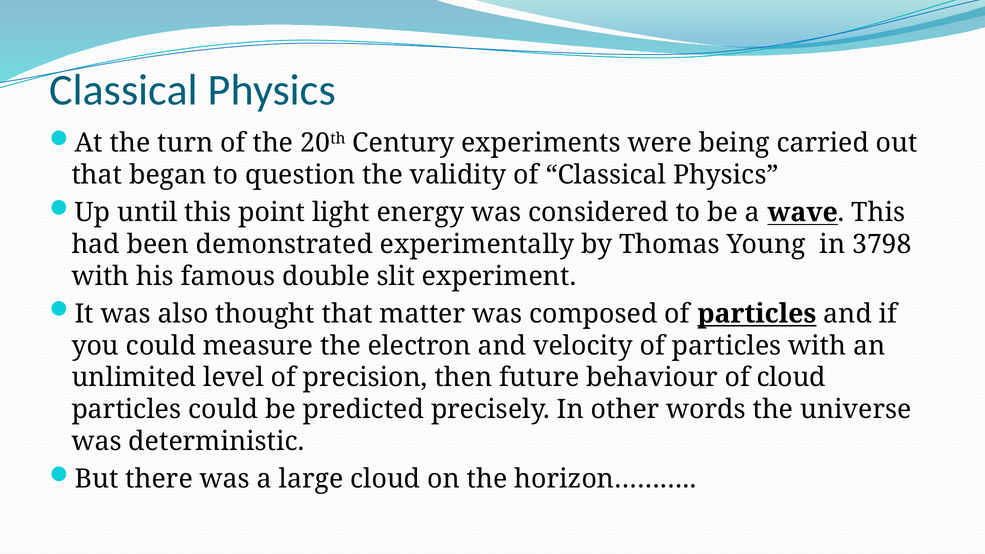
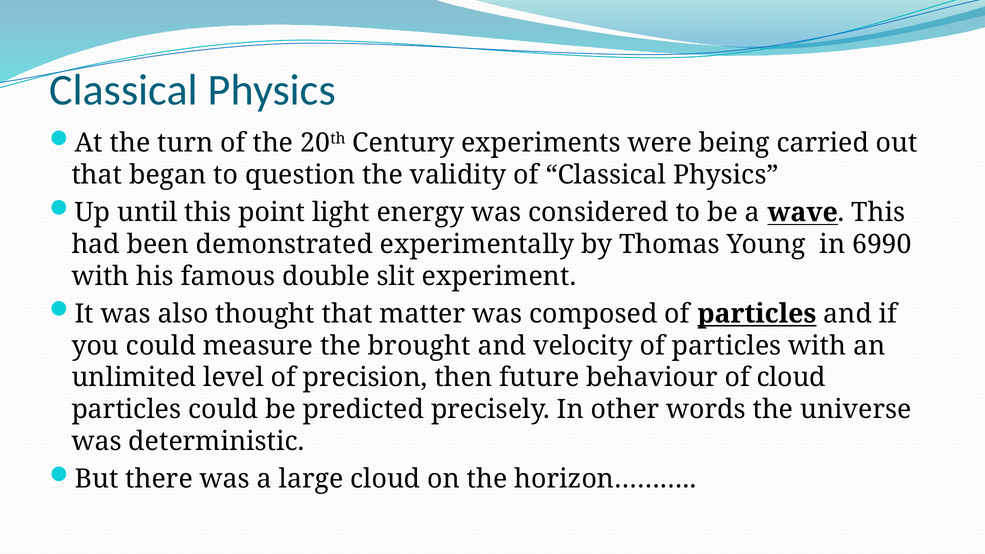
3798: 3798 -> 6990 (882, 244)
electron: electron -> brought (419, 346)
